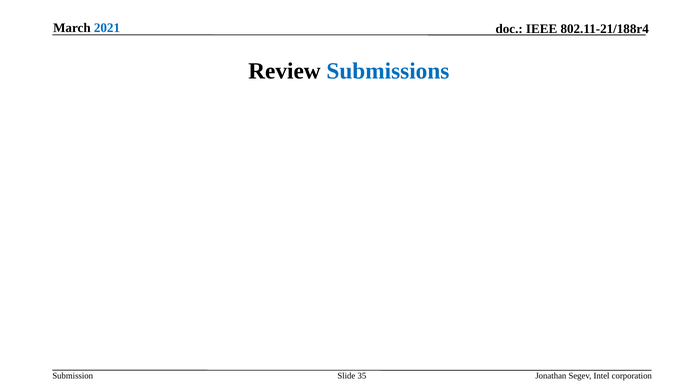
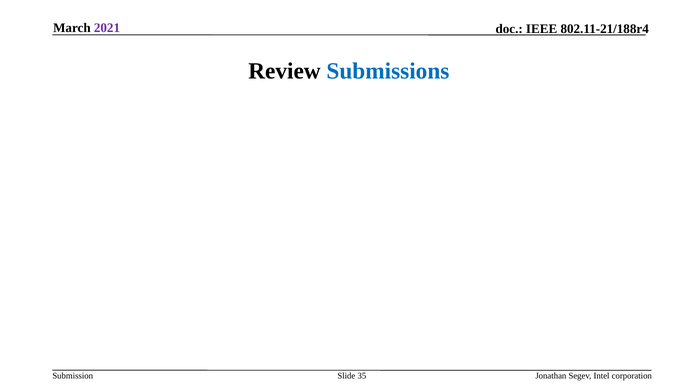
2021 colour: blue -> purple (107, 28)
